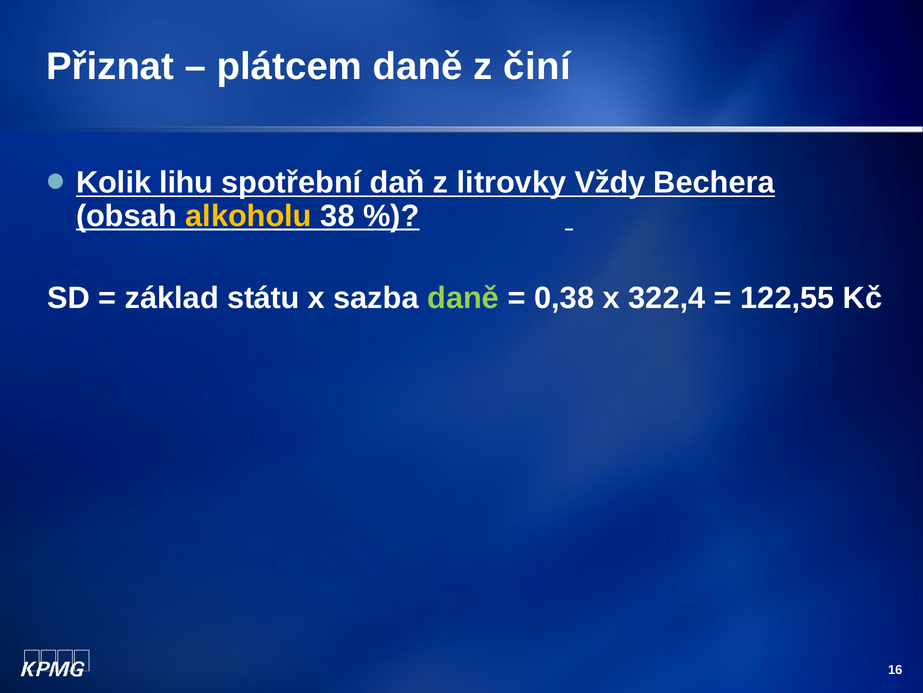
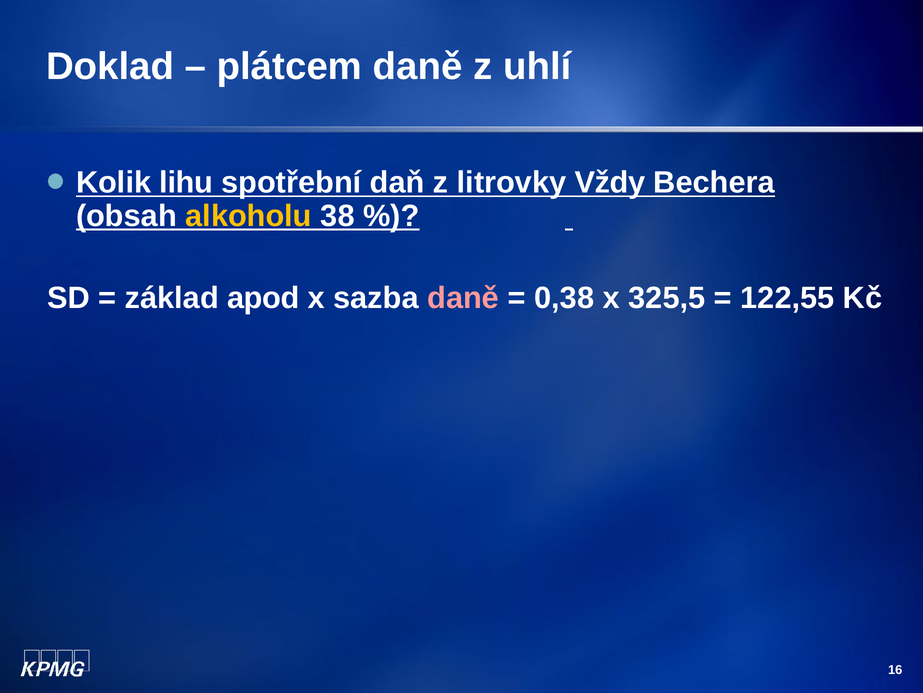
Přiznat: Přiznat -> Doklad (110, 66)
činí: činí -> uhlí (537, 66)
státu: státu -> apod (263, 298)
daně colour: light green -> pink (463, 298)
322,4: 322,4 -> 325,5 (667, 298)
